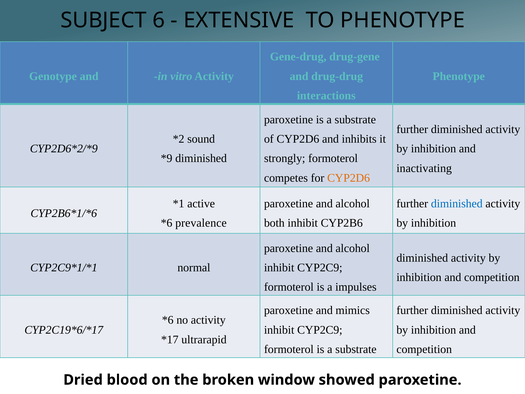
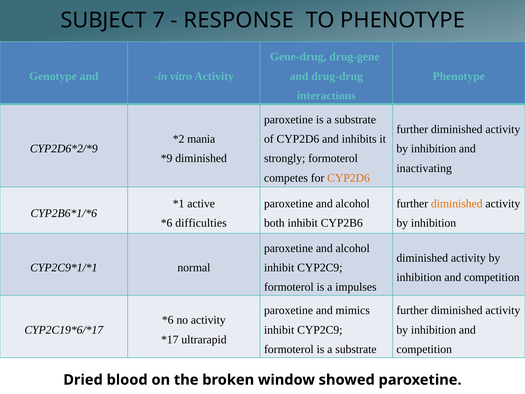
6: 6 -> 7 (159, 20)
EXTENSIVE: EXTENSIVE -> RESPONSE (239, 20)
sound: sound -> mania (201, 139)
diminished colour: blue -> orange (457, 204)
prevalence: prevalence -> difficulties (201, 223)
